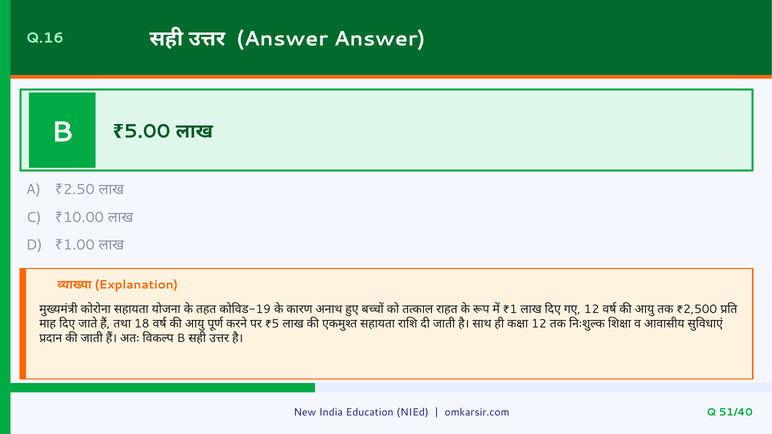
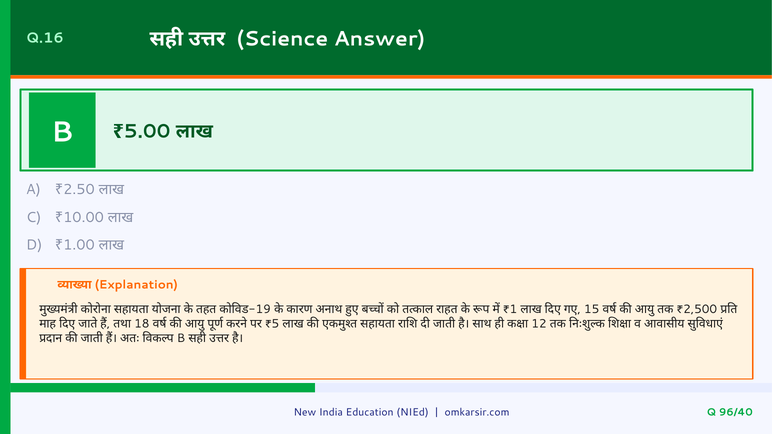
Answer: Answer -> Science (282, 39)
12: 12 -> 15 (592, 310)
51/40: 51/40 -> 96/40 (736, 412)
